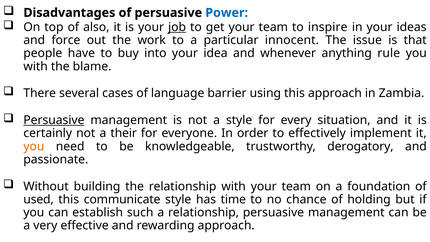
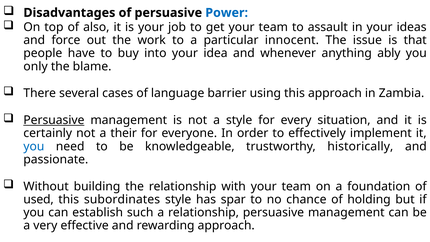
job underline: present -> none (177, 27)
inspire: inspire -> assault (328, 27)
rule: rule -> ably (389, 53)
with: with -> only (36, 66)
you colour: orange -> blue (34, 146)
derogatory: derogatory -> historically (360, 146)
communicate: communicate -> subordinates (122, 199)
time: time -> spar (233, 199)
